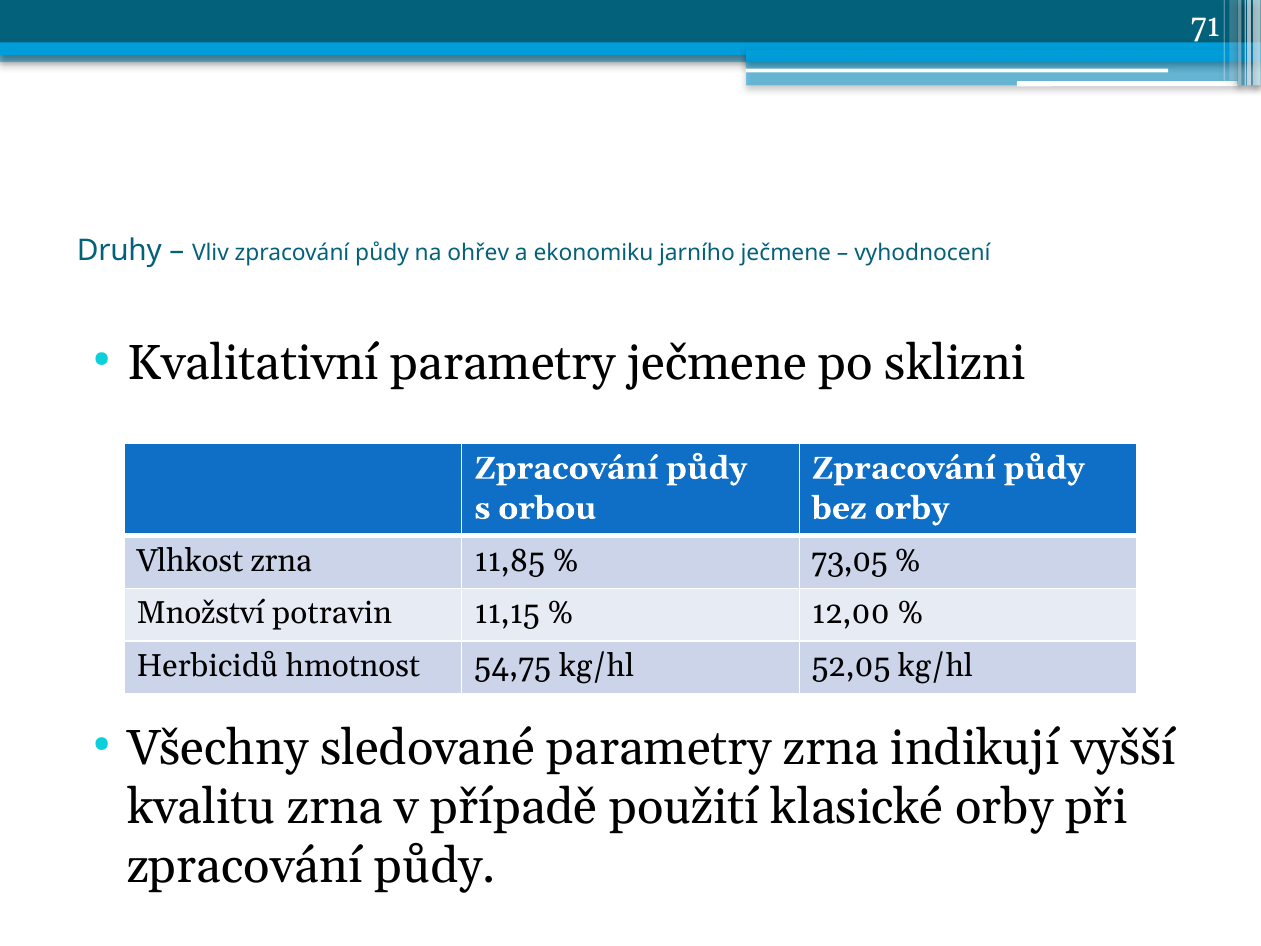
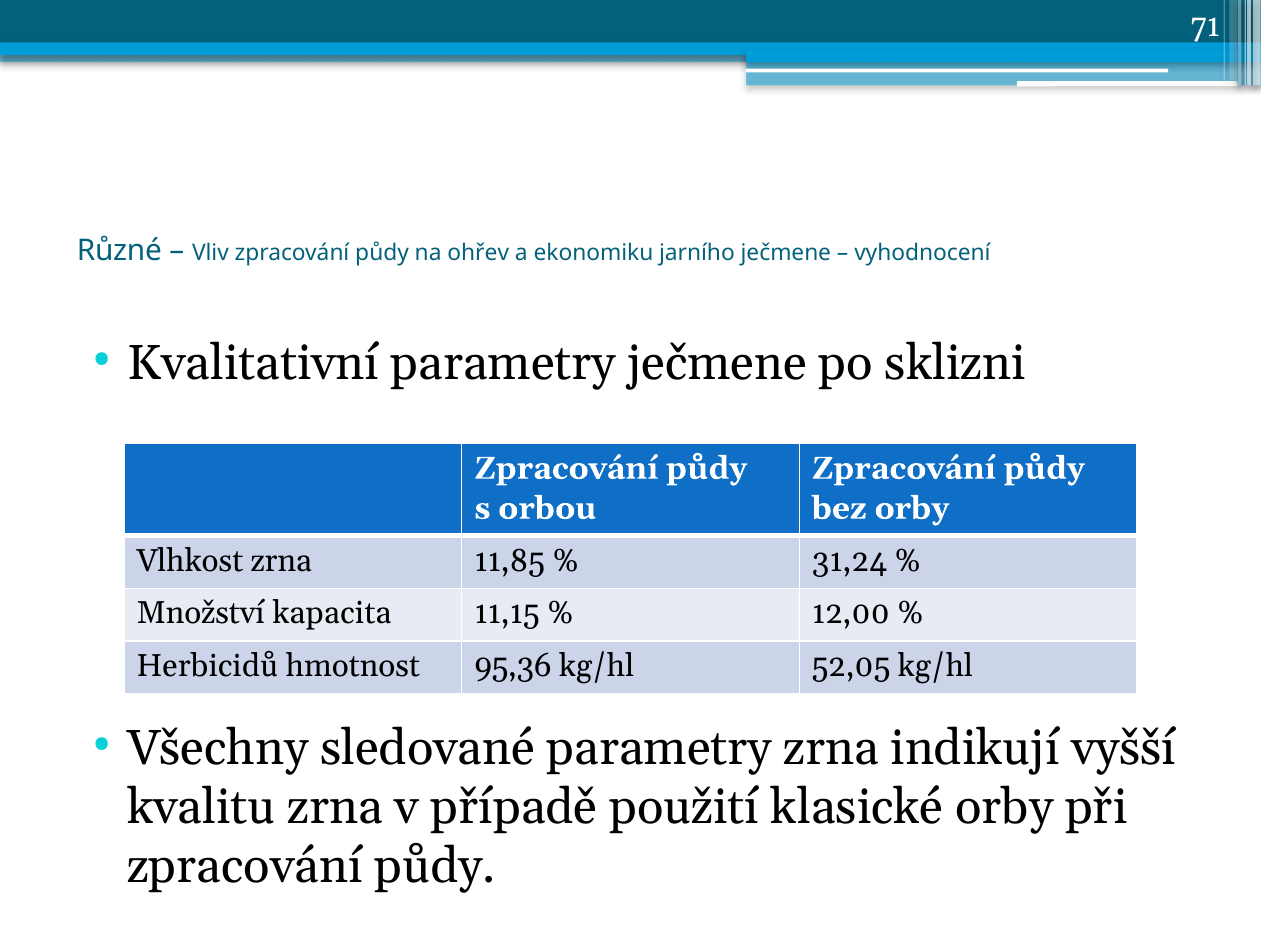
Druhy: Druhy -> Různé (119, 251)
73,05: 73,05 -> 31,24 (849, 561)
potravin: potravin -> kapacita (332, 613)
54,75: 54,75 -> 95,36 (513, 666)
